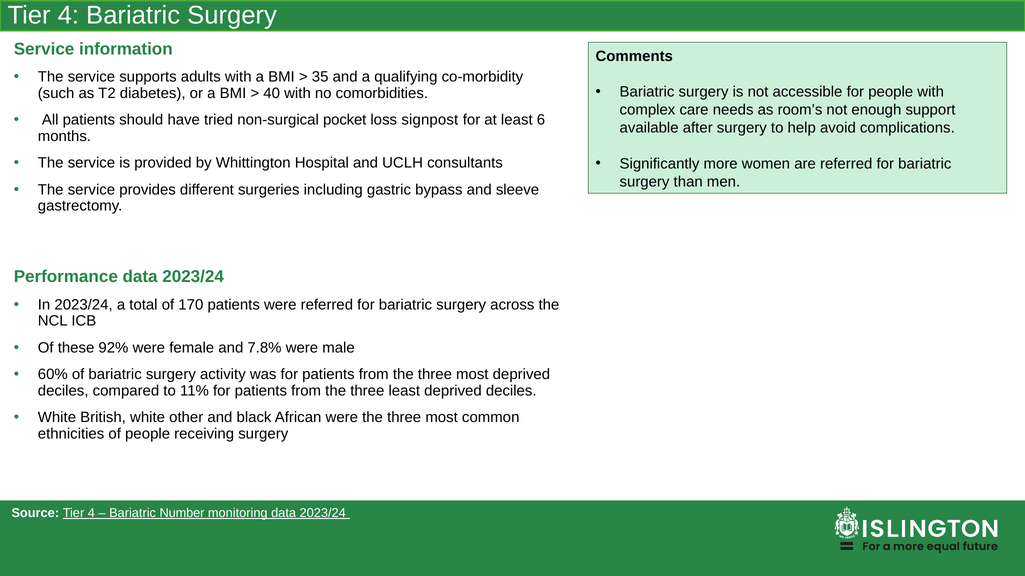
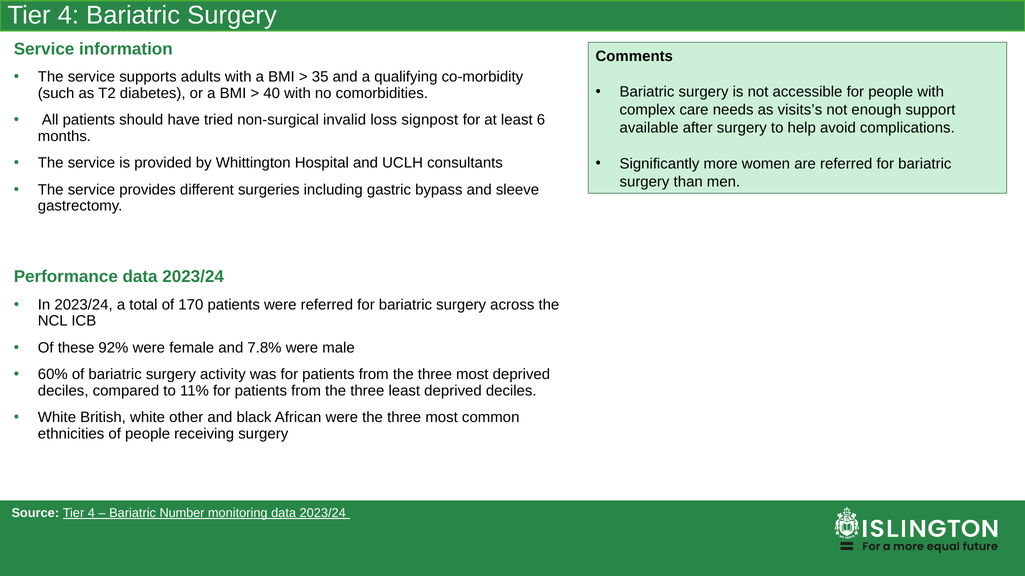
room’s: room’s -> visits’s (800, 110)
pocket: pocket -> invalid (345, 120)
